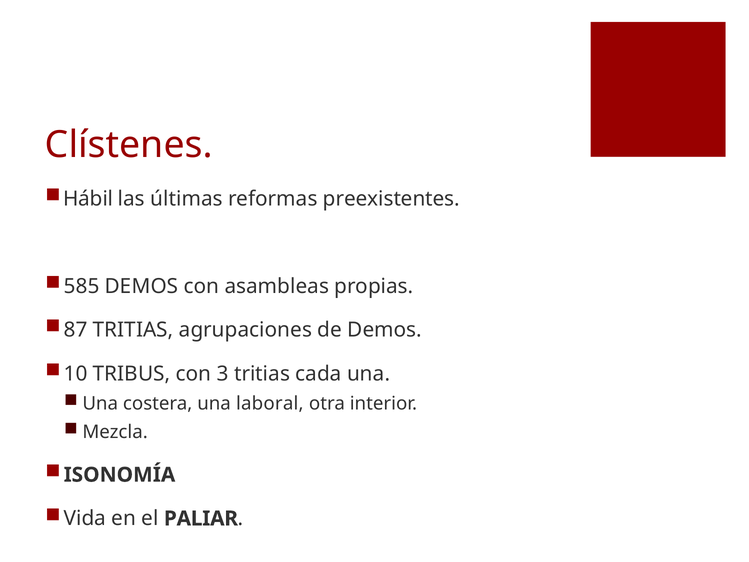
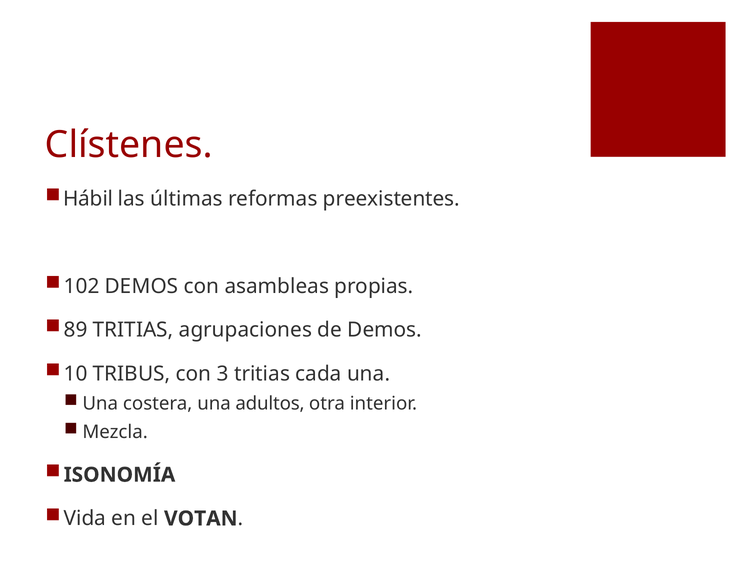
585: 585 -> 102 (82, 286)
87: 87 -> 89 (76, 330)
laboral: laboral -> adultos (270, 403)
PALIAR: PALIAR -> VOTAN (201, 518)
